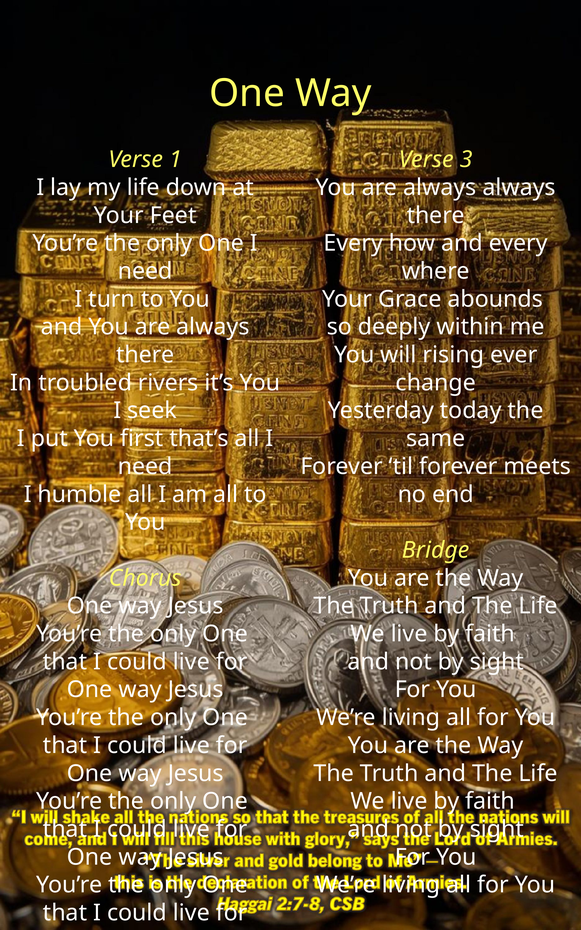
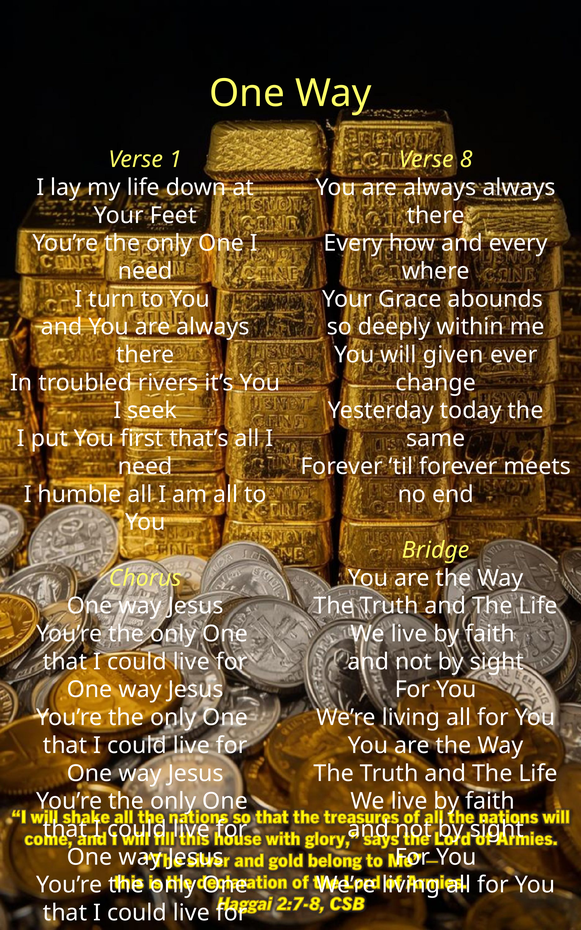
3: 3 -> 8 (466, 159)
rising: rising -> given (453, 355)
